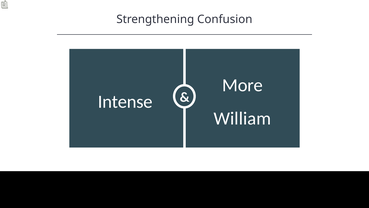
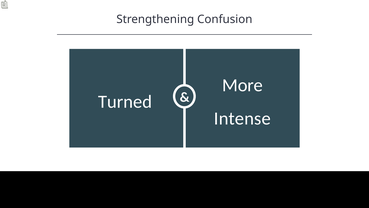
Intense: Intense -> Turned (125, 102)
William: William -> Intense (242, 118)
